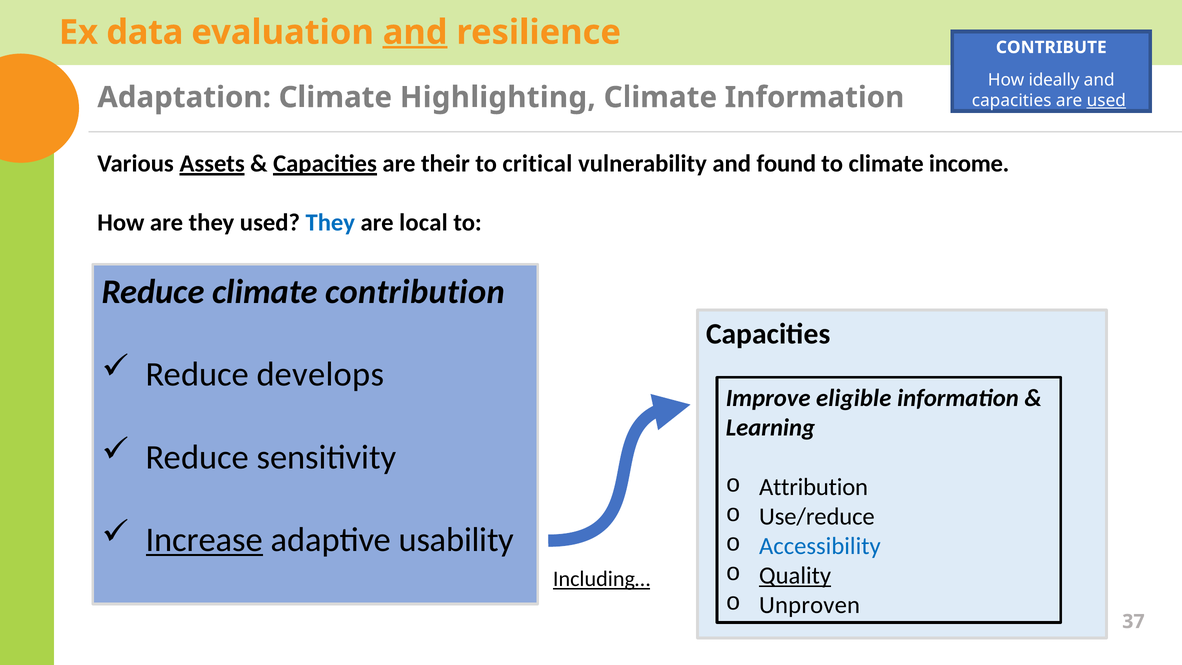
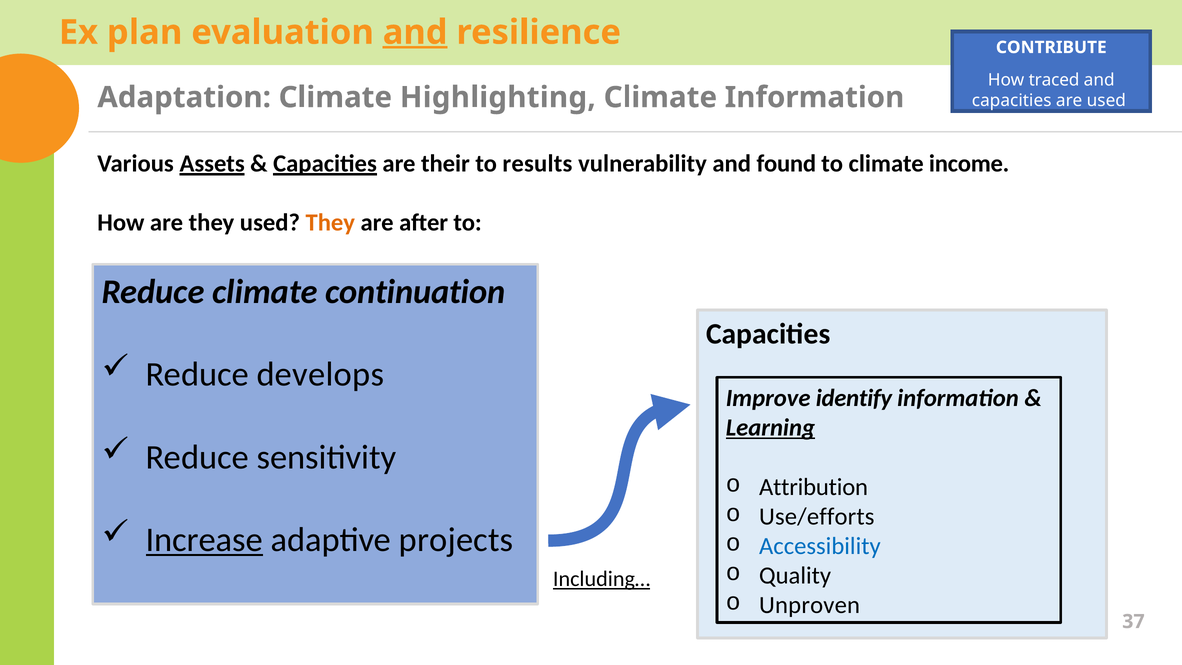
data: data -> plan (145, 32)
ideally: ideally -> traced (1054, 80)
used underline: present -> none (1106, 101)
critical: critical -> results (537, 164)
They colour: blue -> orange (330, 223)
local: local -> after (424, 223)
contribution: contribution -> continuation (415, 292)
eligible: eligible -> identify (854, 398)
Learning underline: none -> present (770, 428)
Use/reduce: Use/reduce -> Use/efforts (817, 516)
usability: usability -> projects (456, 540)
Quality underline: present -> none (795, 576)
